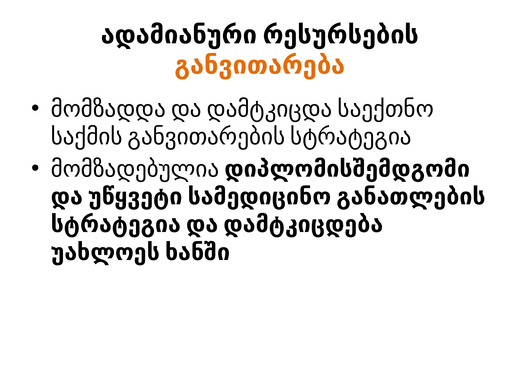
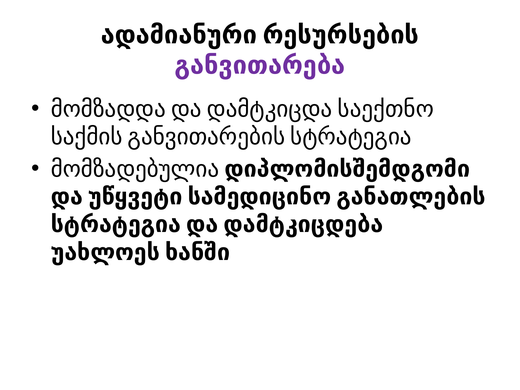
განვითარება colour: orange -> purple (260, 65)
